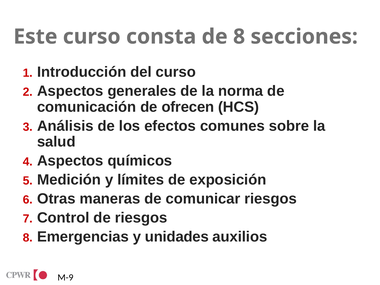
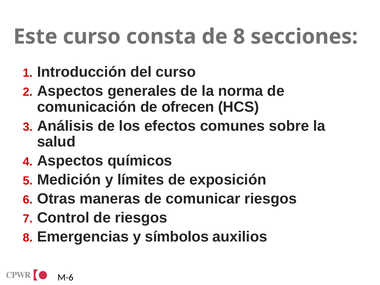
unidades: unidades -> símbolos (177, 237)
M-9: M-9 -> M-6 (65, 277)
